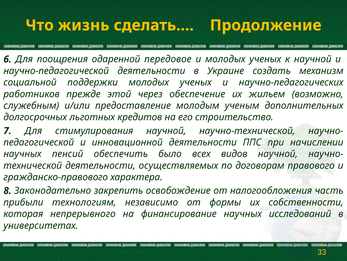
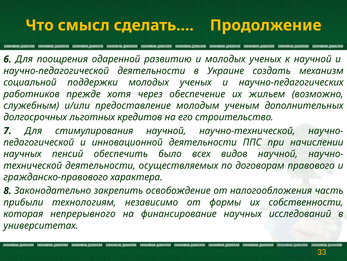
жизнь: жизнь -> смысл (84, 25)
передовое: передовое -> развитию (168, 59)
этой: этой -> хотя (119, 94)
